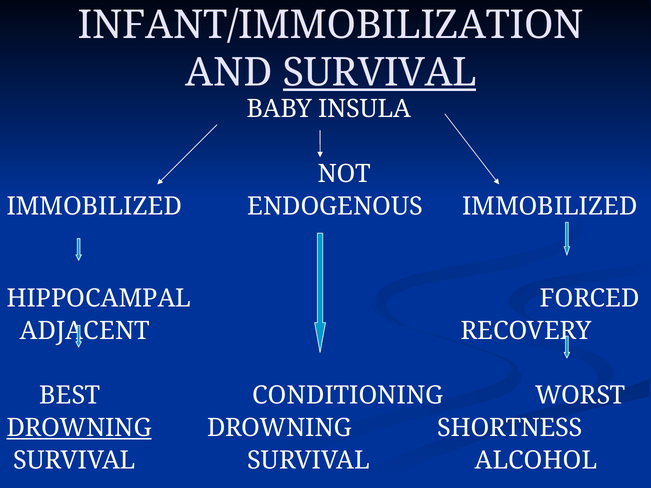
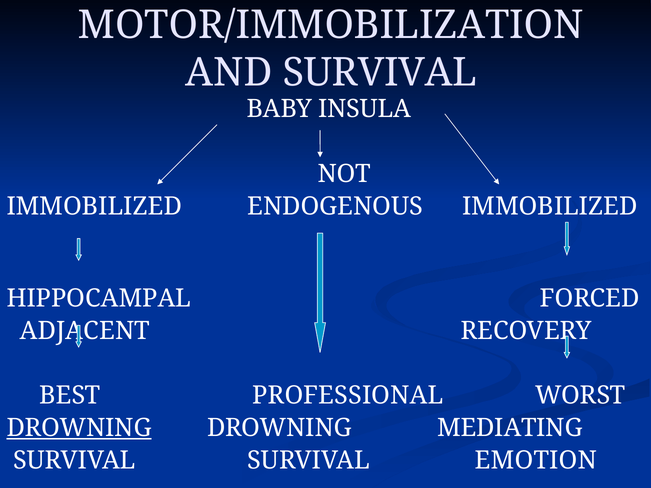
INFANT/IMMOBILIZATION: INFANT/IMMOBILIZATION -> MOTOR/IMMOBILIZATION (331, 25)
SURVIVAL underline: present -> none (380, 73)
CONDITIONING: CONDITIONING -> PROFESSIONAL (348, 396)
SHORTNESS: SHORTNESS -> MEDIATING (510, 428)
ALCOHOL: ALCOHOL -> EMOTION (536, 461)
